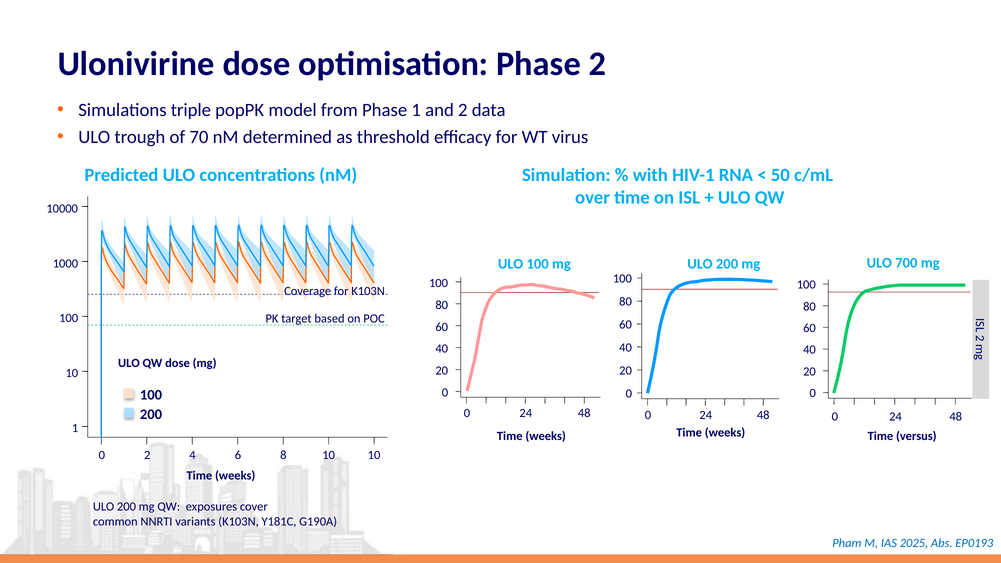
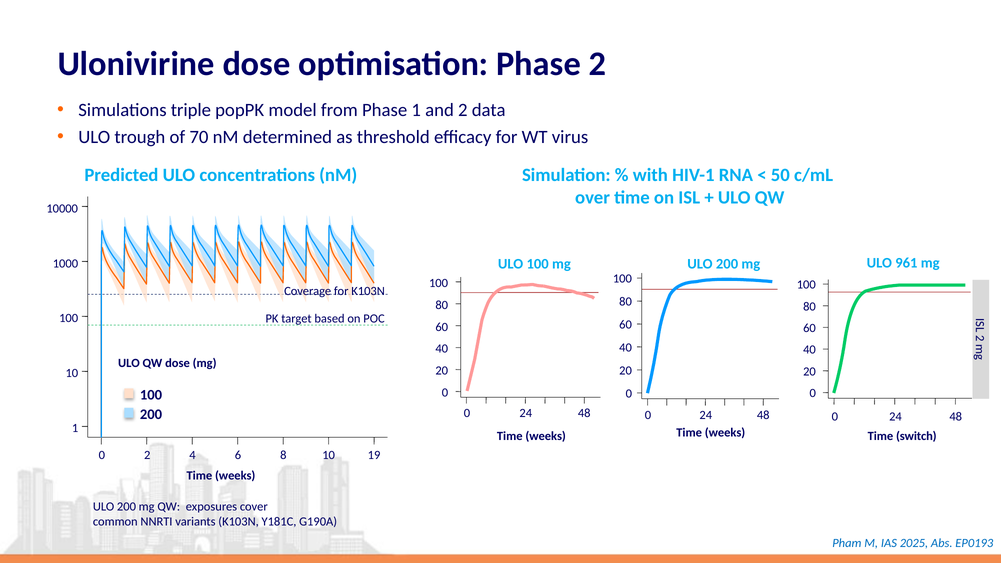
700: 700 -> 961 (906, 263)
versus: versus -> switch (916, 436)
10 10: 10 -> 19 (374, 455)
